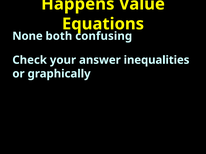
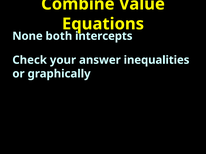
Happens: Happens -> Combine (78, 4)
confusing: confusing -> intercepts (104, 36)
